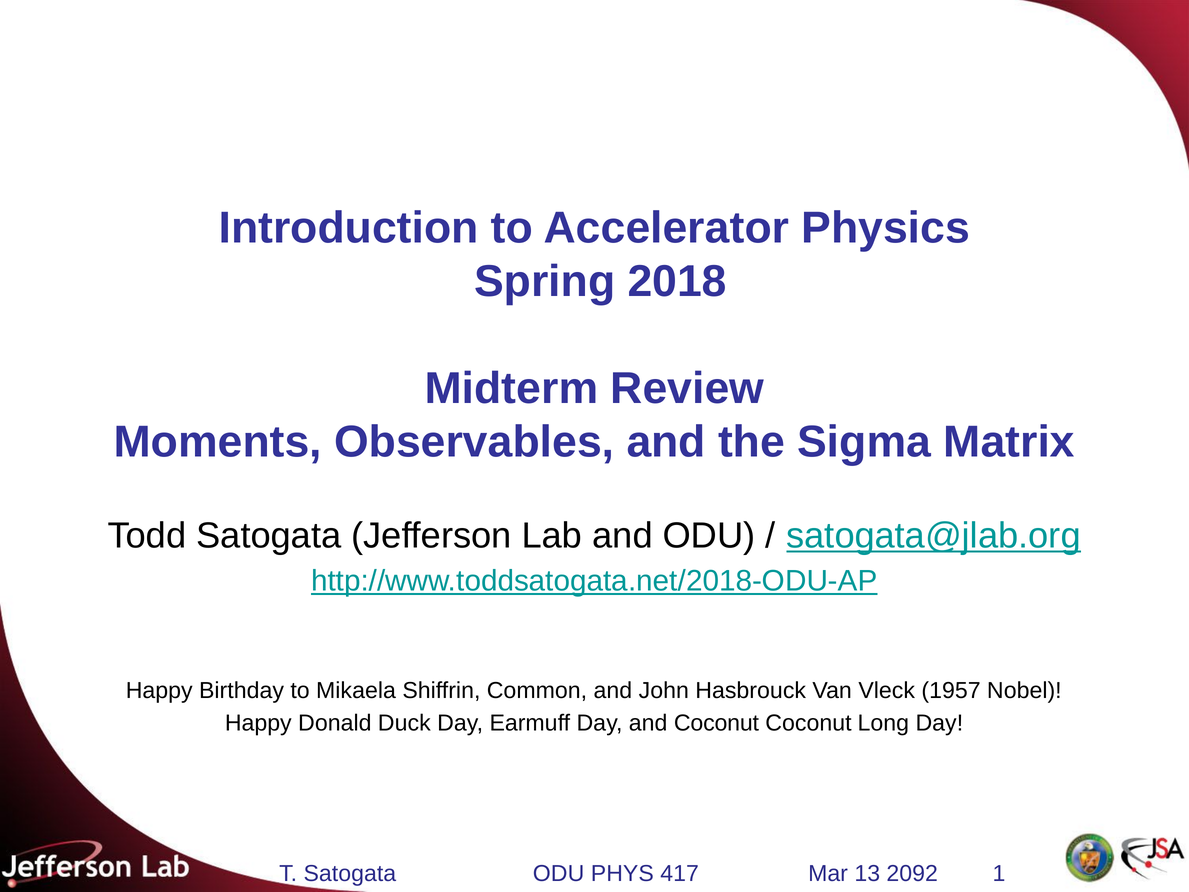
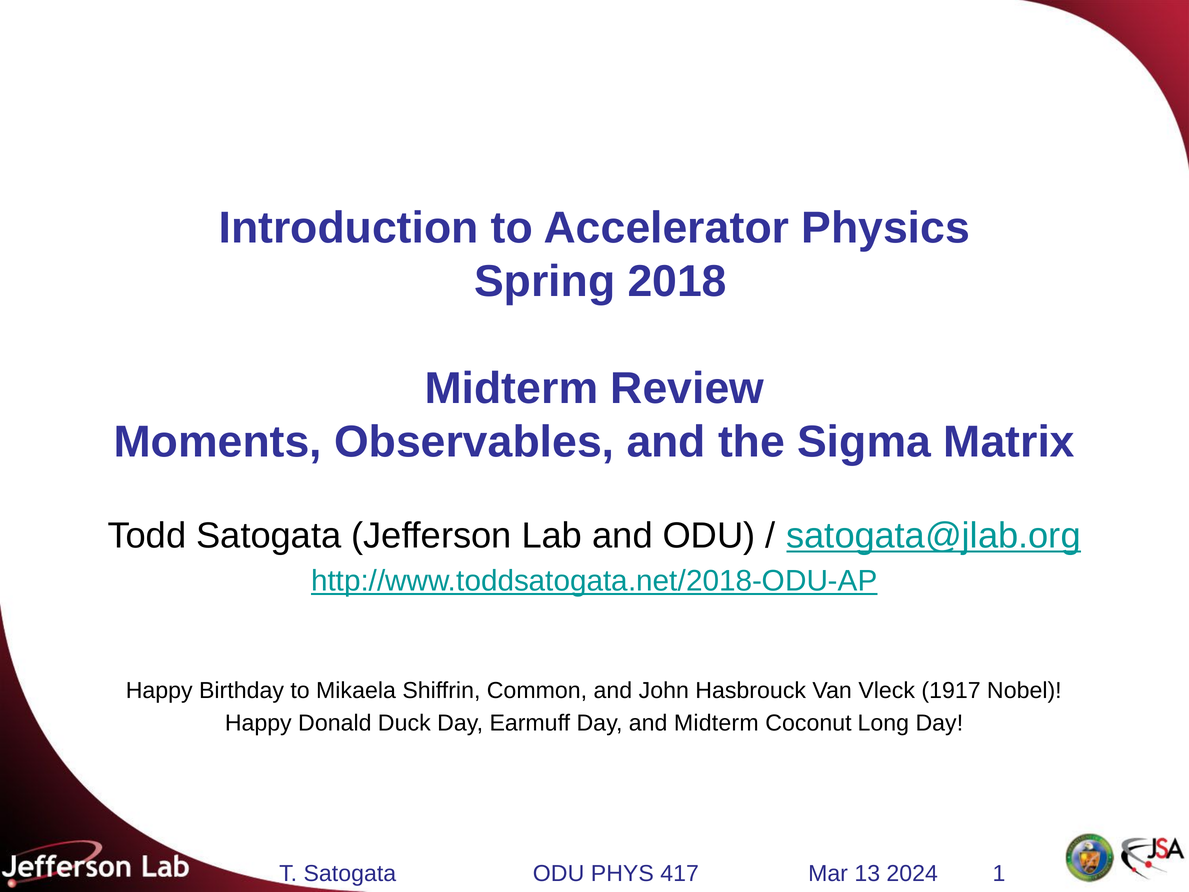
1957: 1957 -> 1917 (951, 691)
and Coconut: Coconut -> Midterm (716, 723)
2092: 2092 -> 2024 (912, 873)
